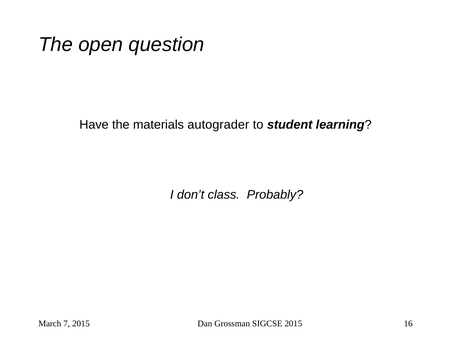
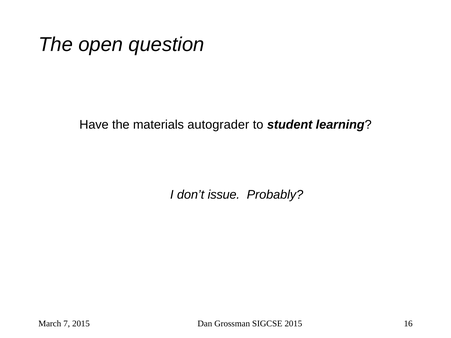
class: class -> issue (224, 195)
